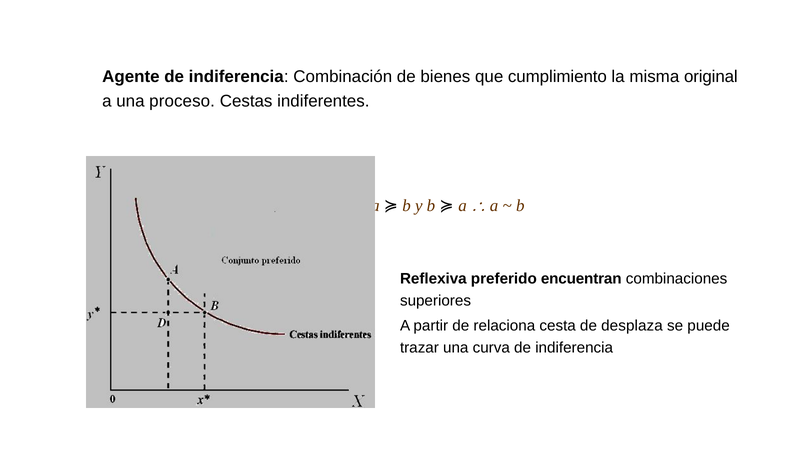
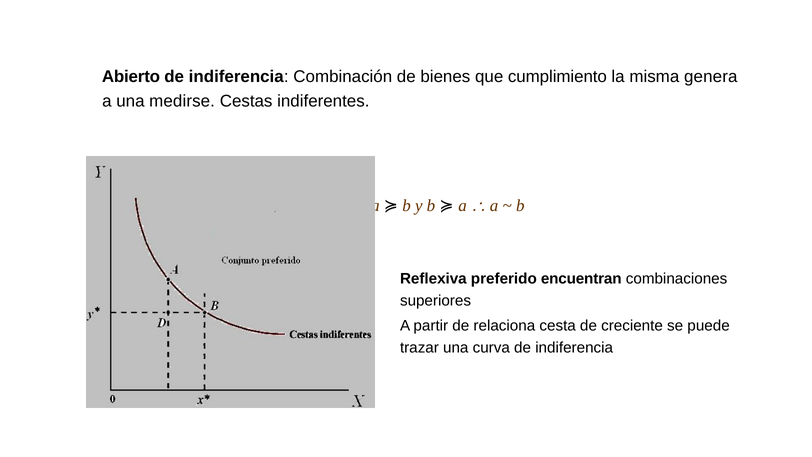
Agente: Agente -> Abierto (131, 77)
original: original -> genera (711, 77)
proceso: proceso -> medirse (182, 101)
desplaza: desplaza -> creciente (632, 326)
